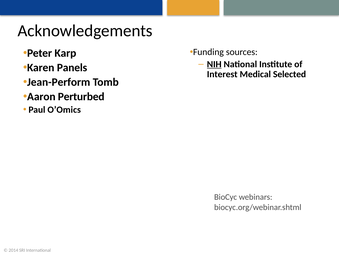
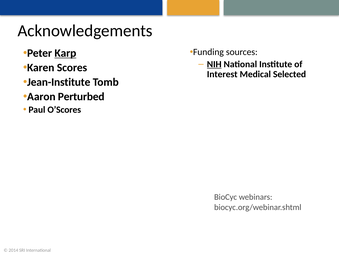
Karp underline: none -> present (65, 53)
Panels: Panels -> Scores (72, 67)
Jean-Perform: Jean-Perform -> Jean-Institute (59, 82)
O’Omics: O’Omics -> O’Scores (64, 109)
